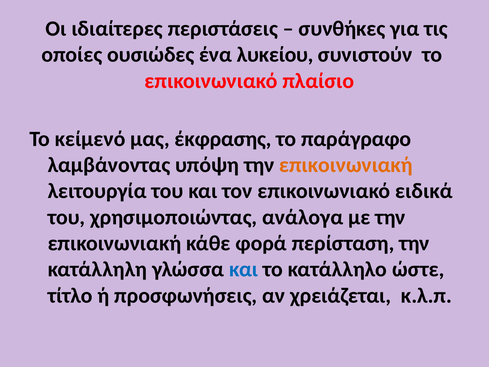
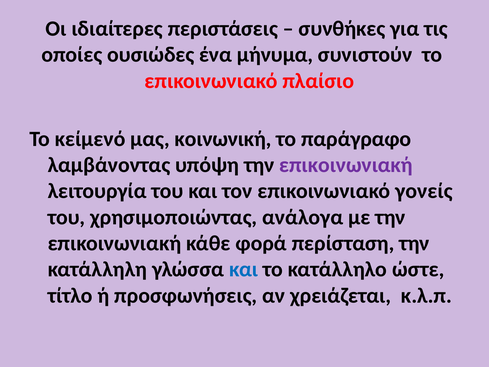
λυκείου: λυκείου -> μήνυμα (275, 55)
έκφρασης: έκφρασης -> κοινωνική (223, 139)
επικοινωνιακή colour: orange -> purple (346, 165)
ειδικά: ειδικά -> γονείς (424, 191)
